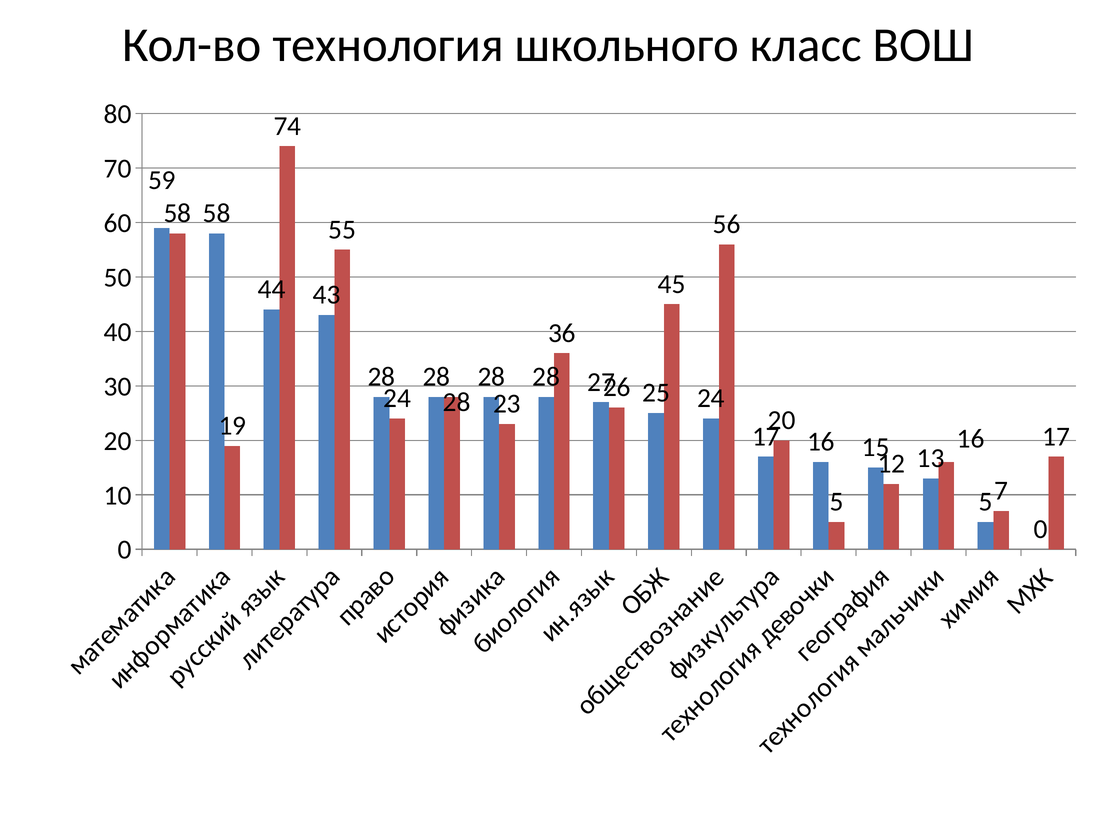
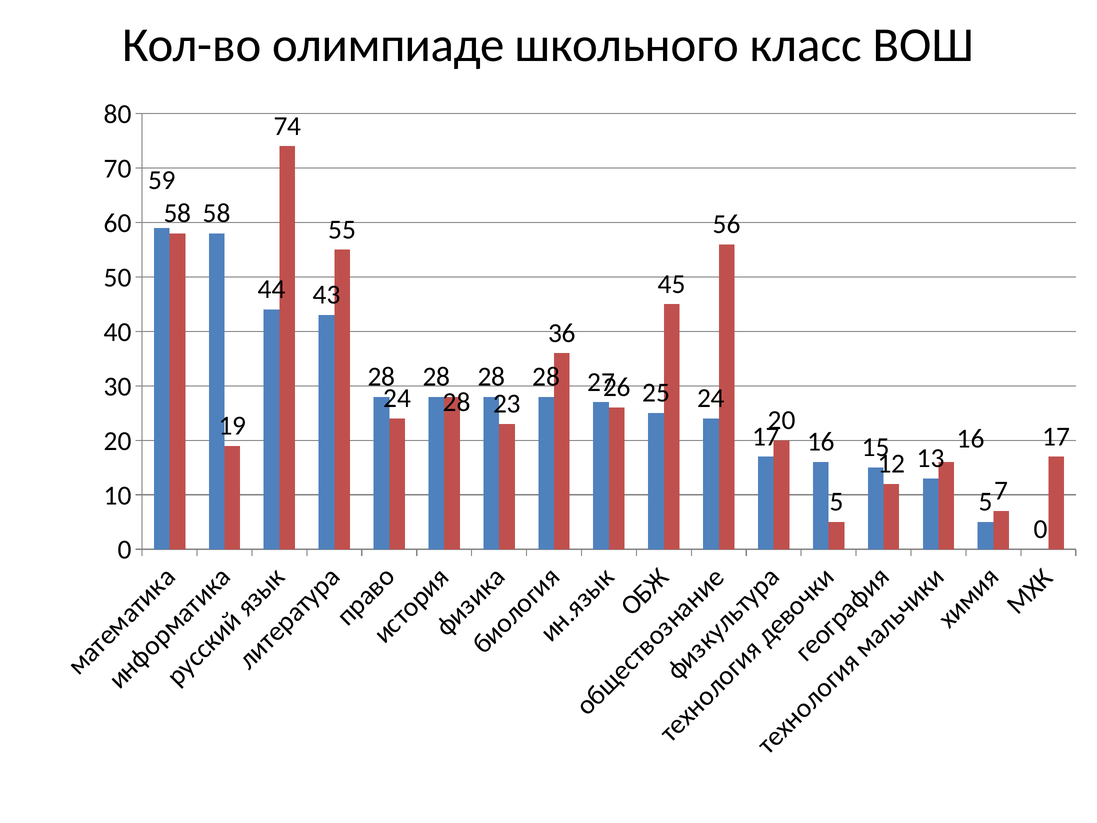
технология: технология -> олимпиаде (388, 45)
